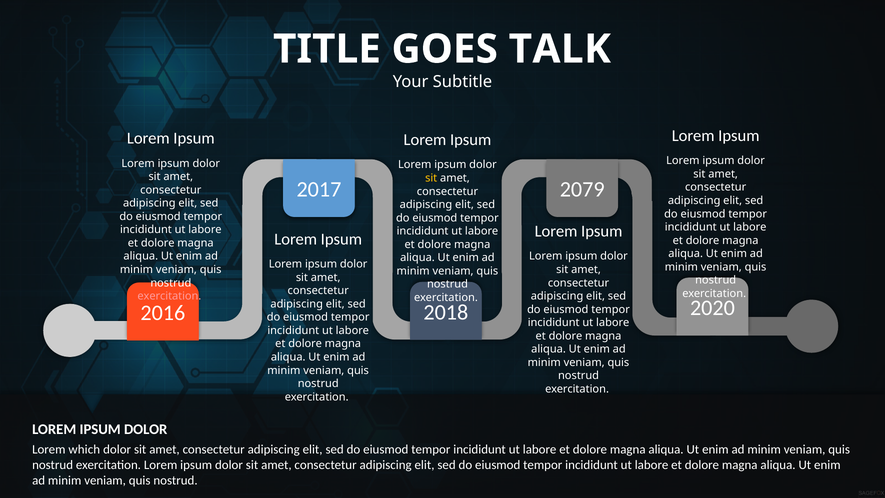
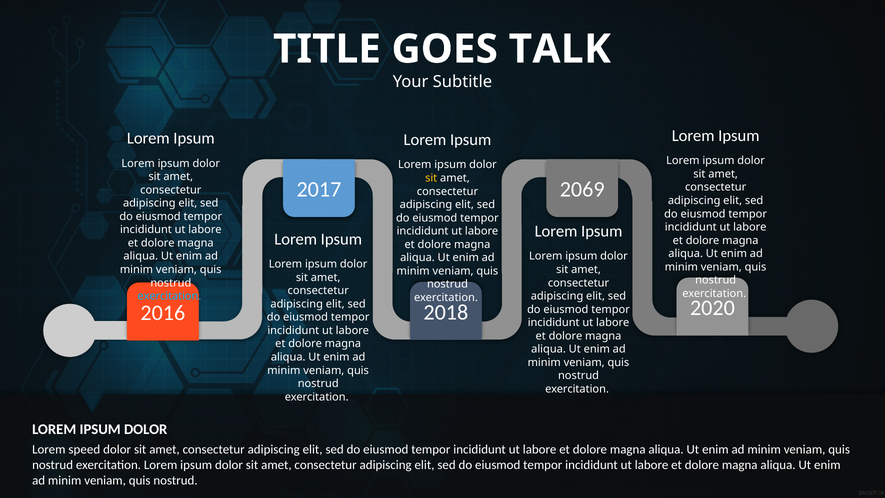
2079: 2079 -> 2069 (582, 190)
exercitation colour: pink -> light blue (169, 296)
which: which -> speed (84, 449)
